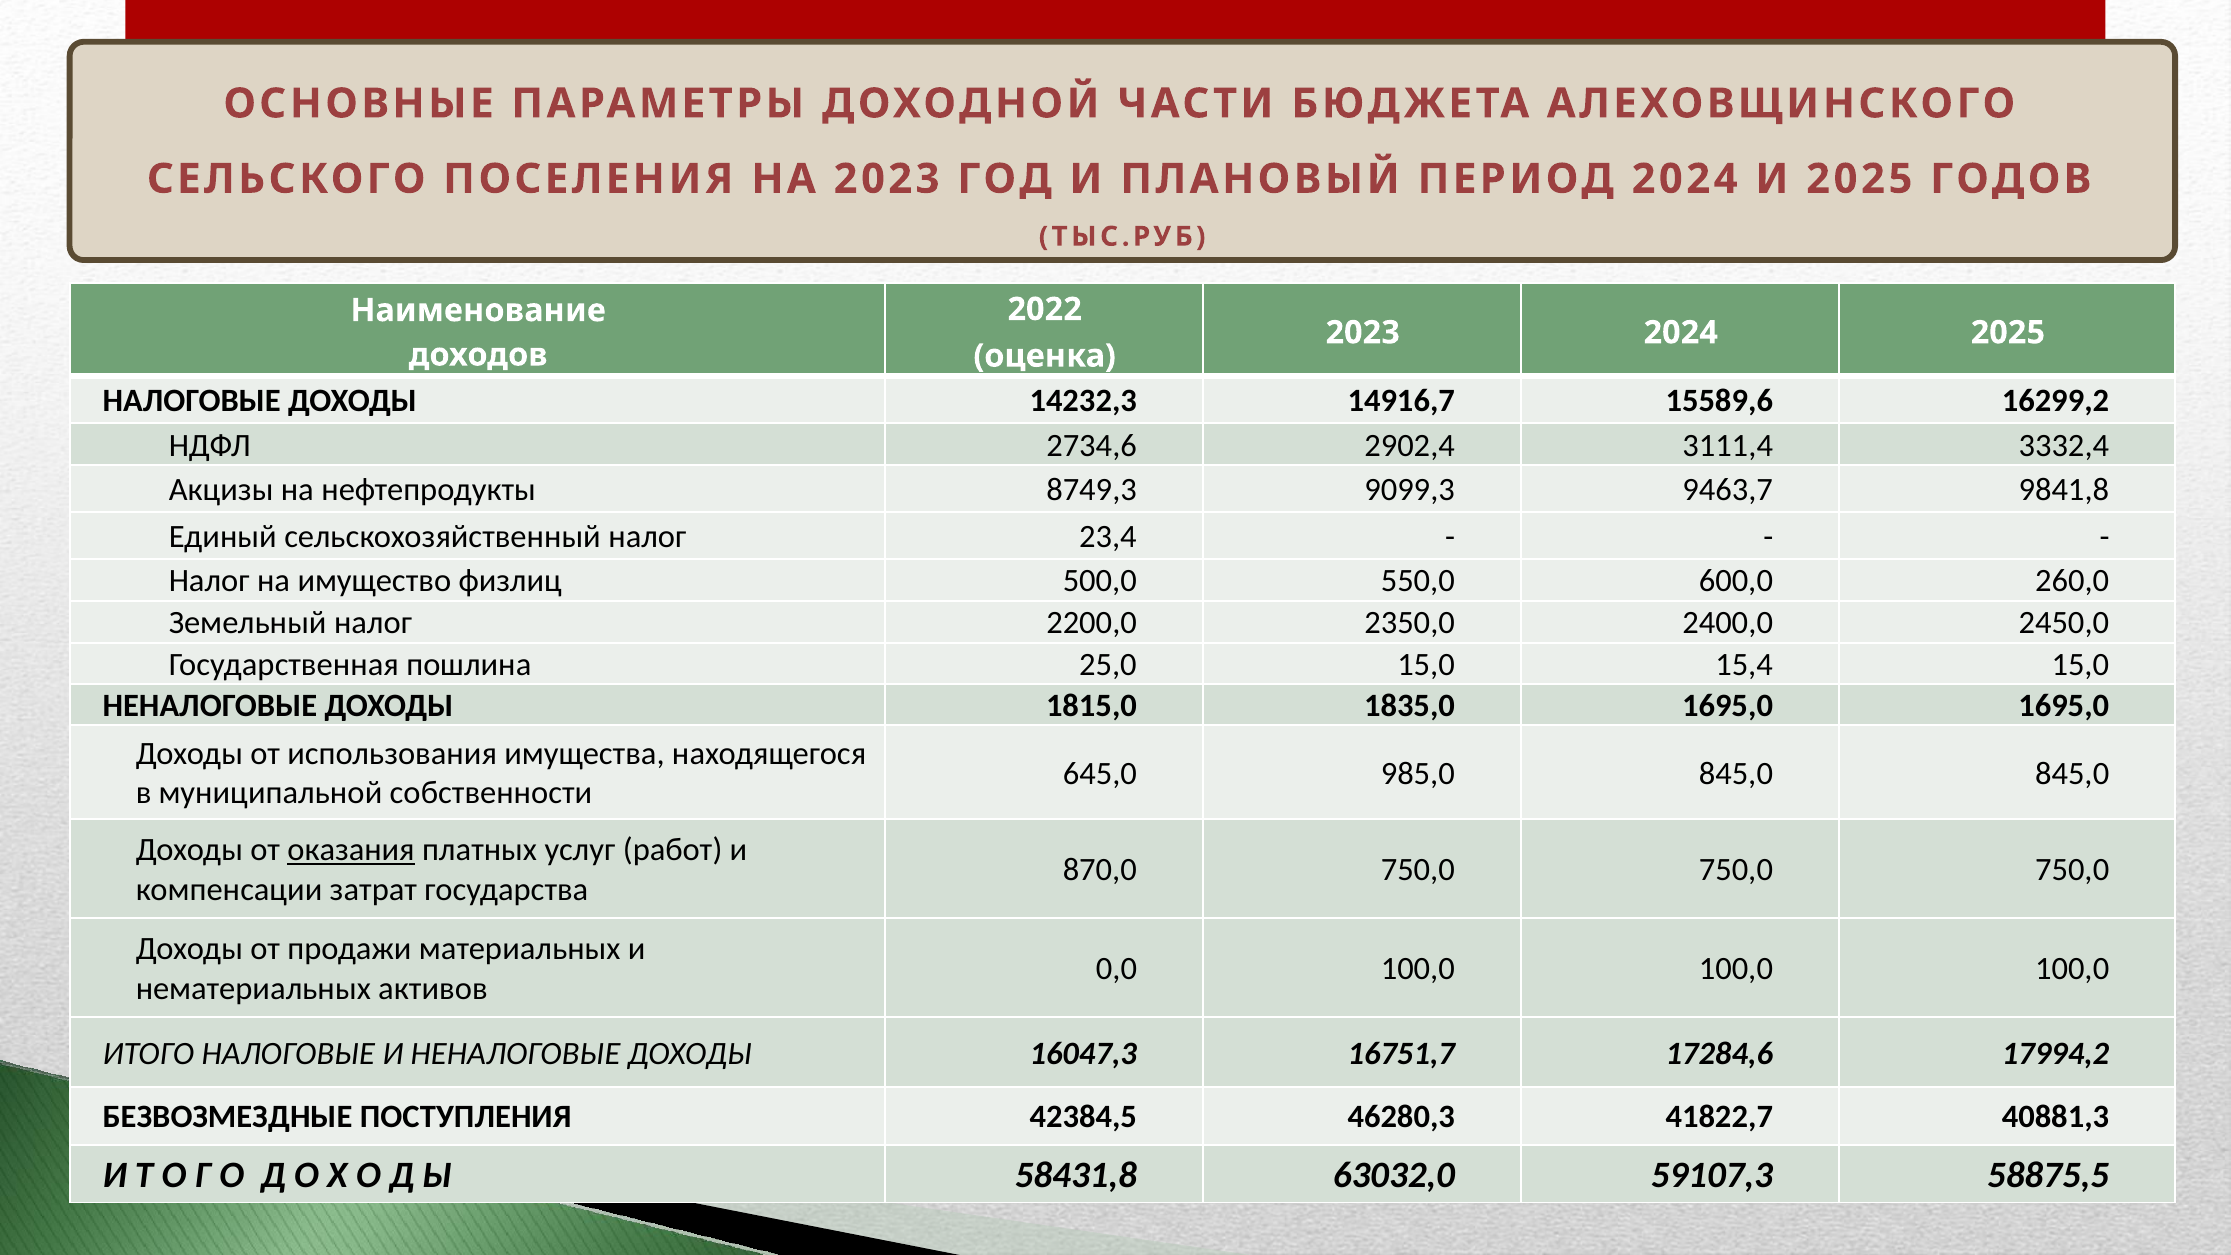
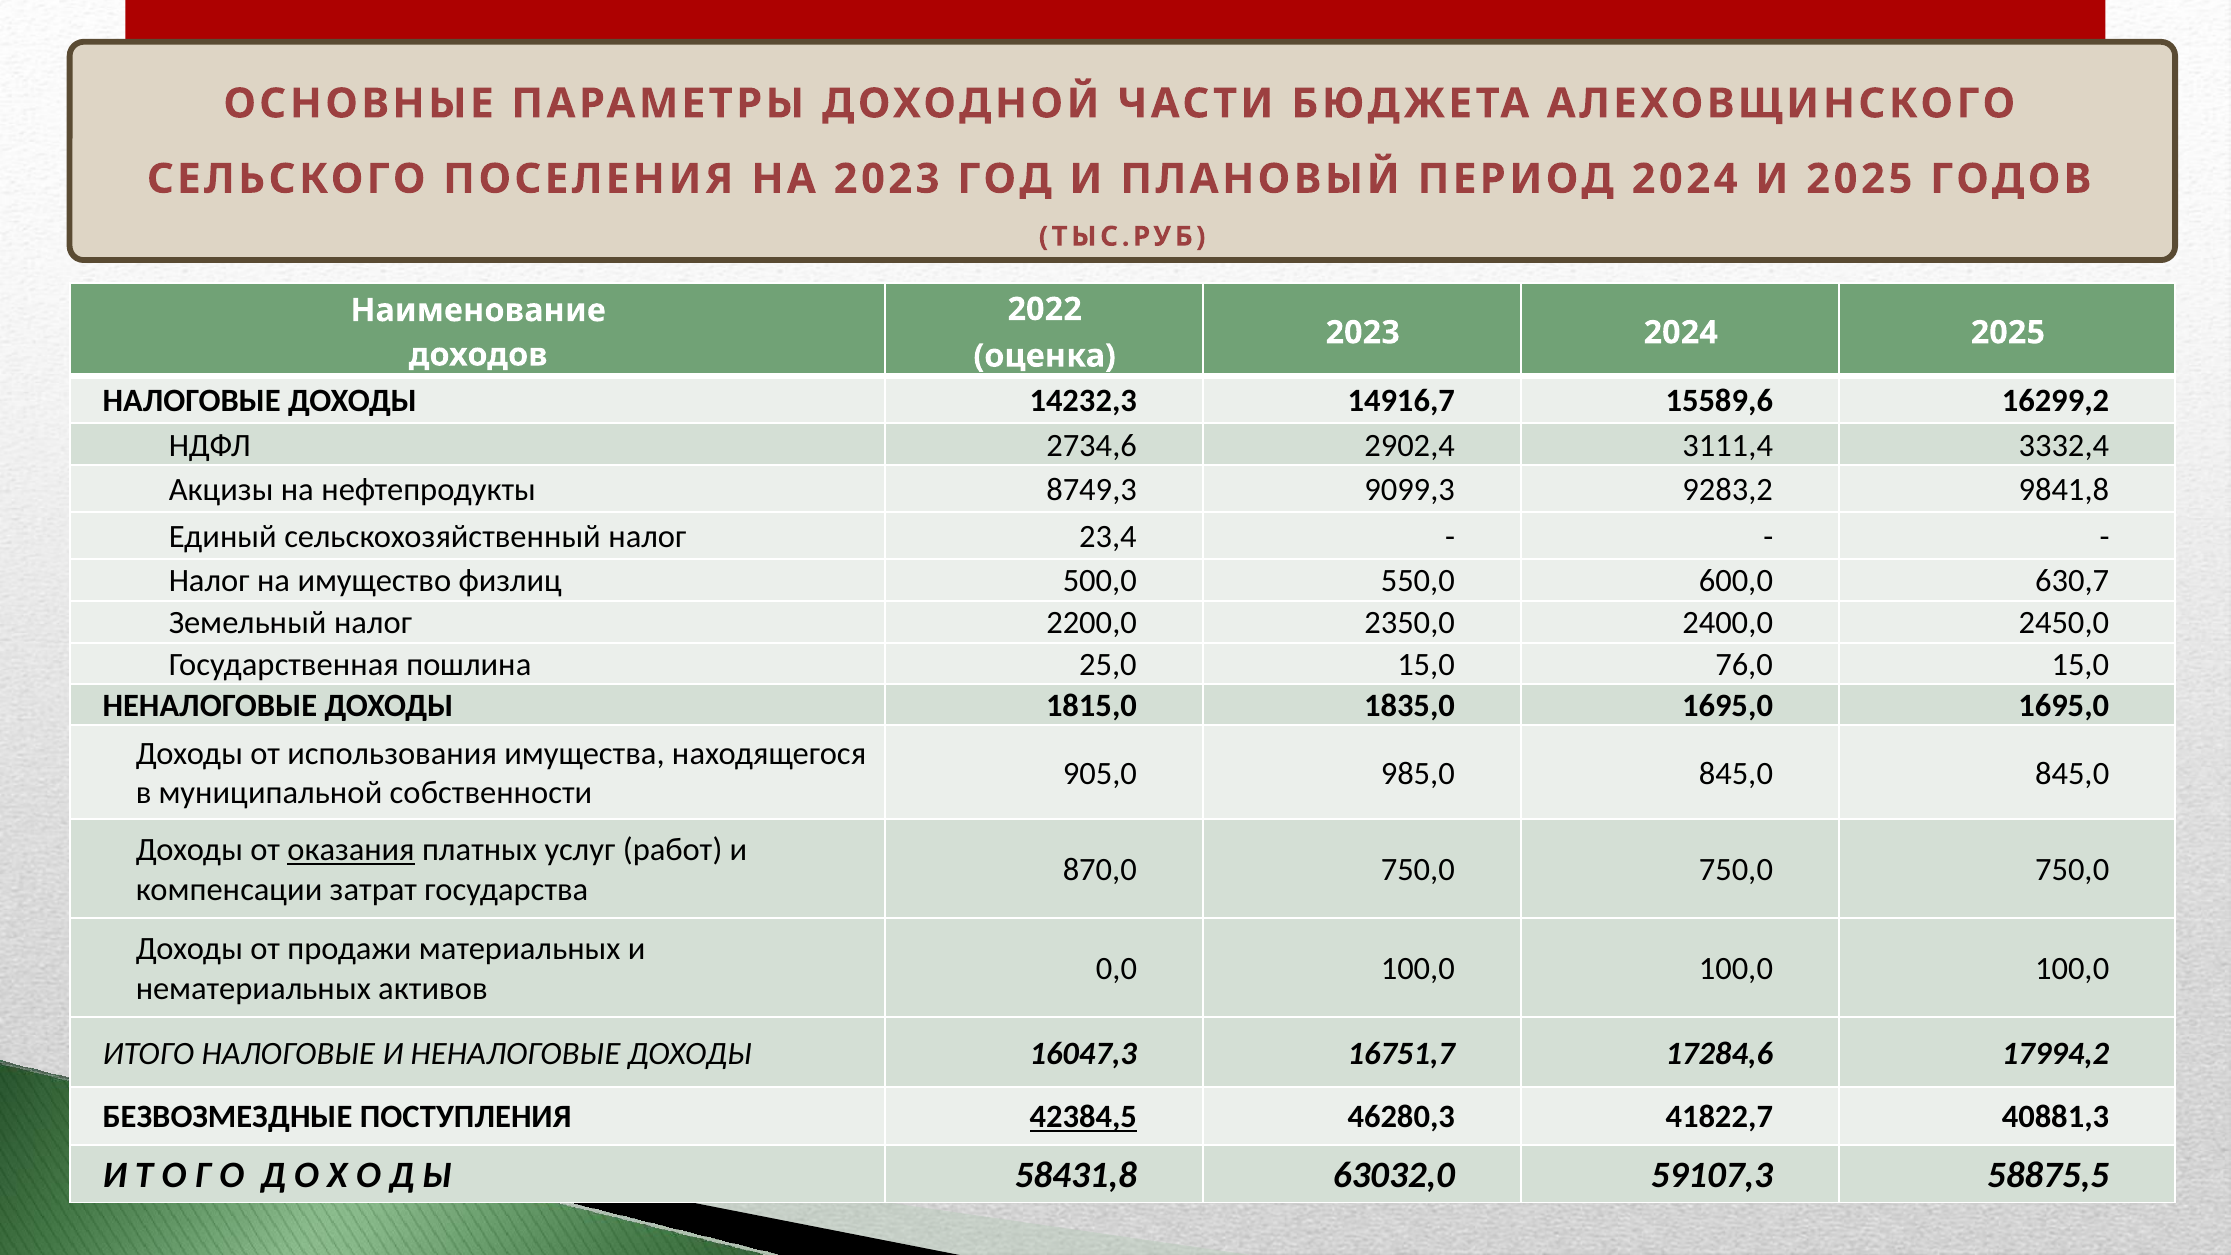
9463,7: 9463,7 -> 9283,2 (1728, 490)
260,0: 260,0 -> 630,7 (2072, 581)
15,4: 15,4 -> 76,0 (1744, 665)
645,0: 645,0 -> 905,0 (1100, 773)
42384,5 underline: none -> present (1083, 1117)
